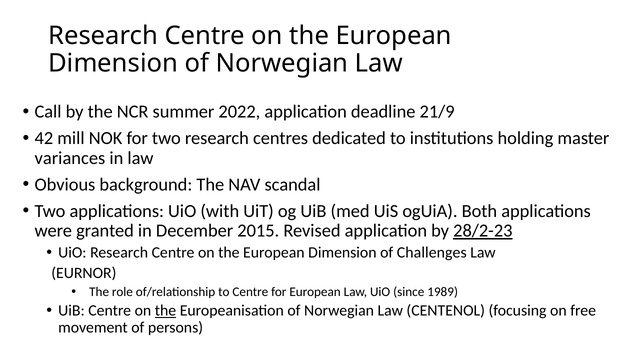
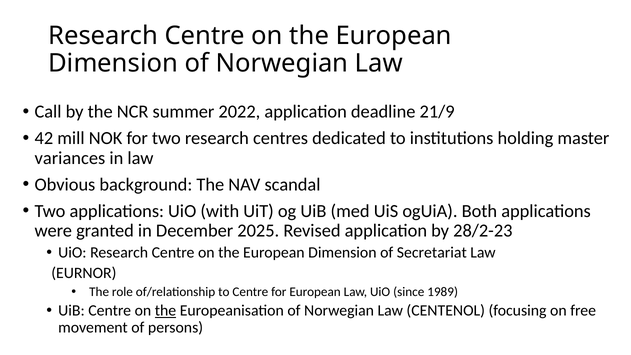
2015: 2015 -> 2025 (258, 231)
28/2-23 underline: present -> none (483, 231)
Challenges: Challenges -> Secretariat (432, 253)
